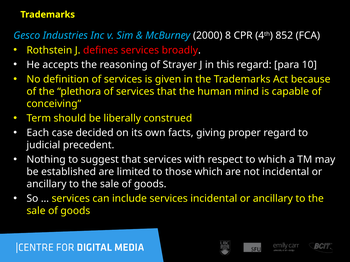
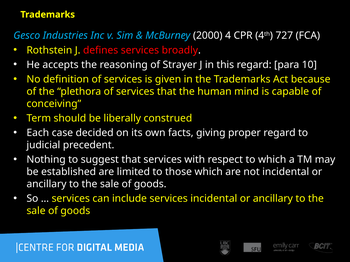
8: 8 -> 4 (228, 36)
852: 852 -> 727 (284, 36)
